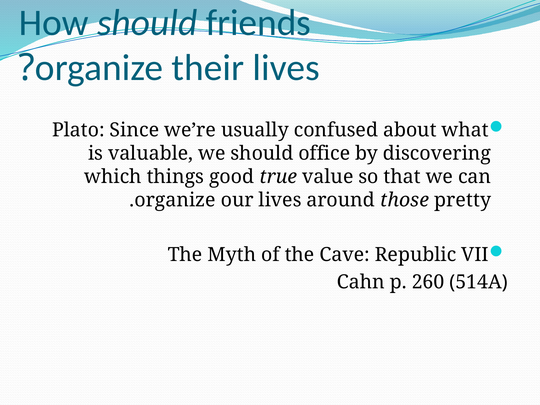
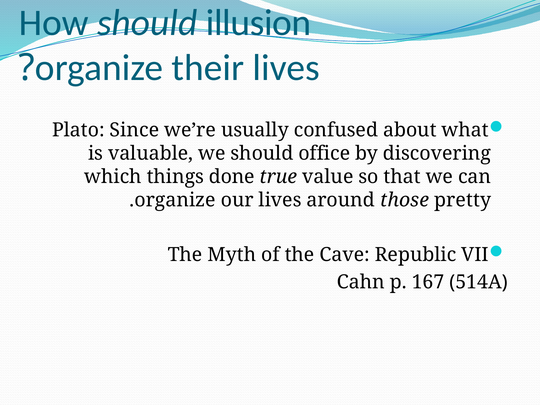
friends: friends -> illusion (259, 23)
good: good -> done (232, 177)
260: 260 -> 167 (428, 282)
